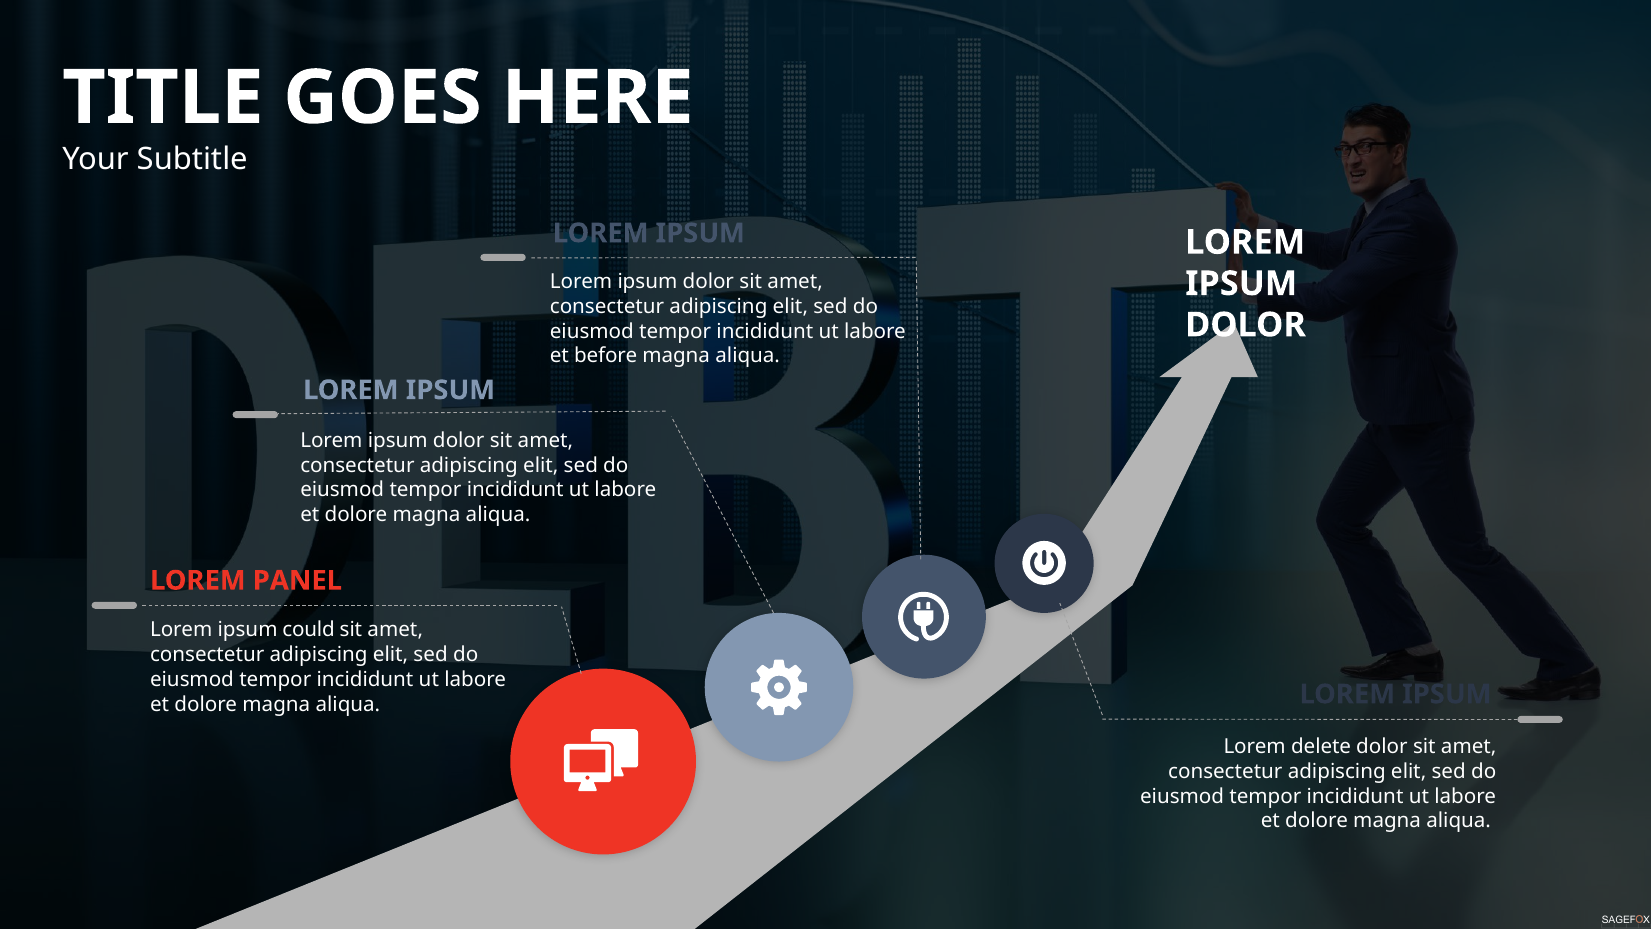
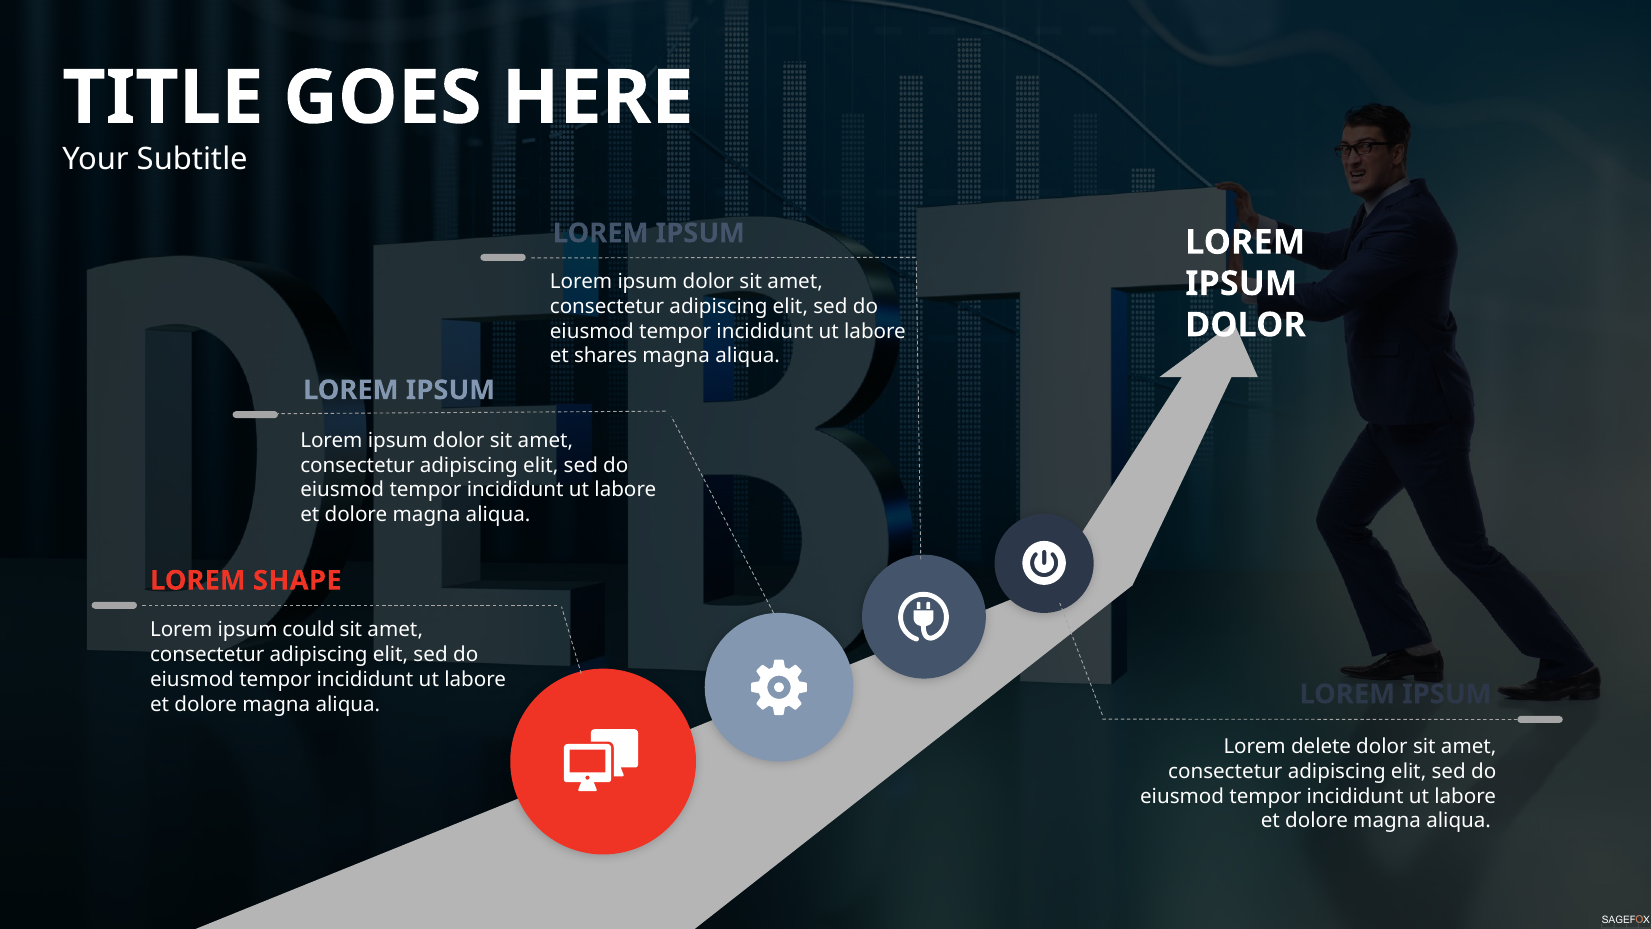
before: before -> shares (606, 356)
PANEL: PANEL -> SHAPE (297, 580)
